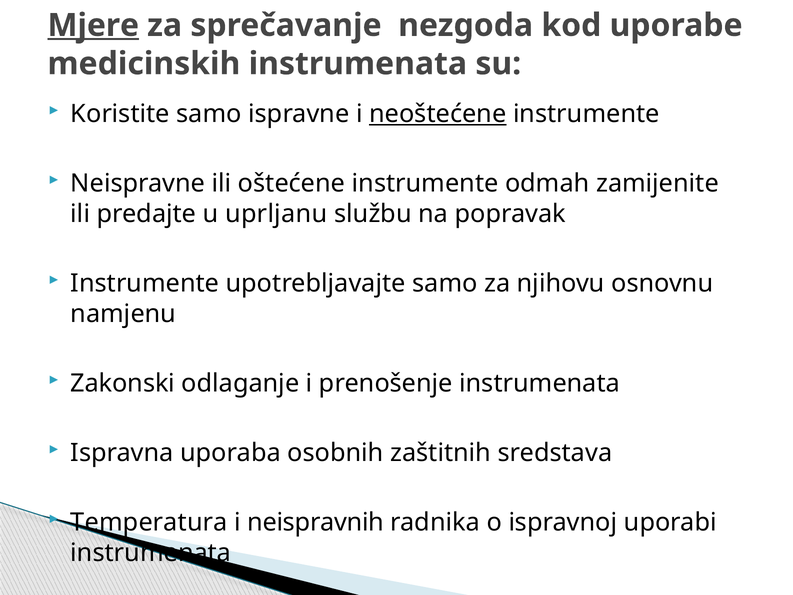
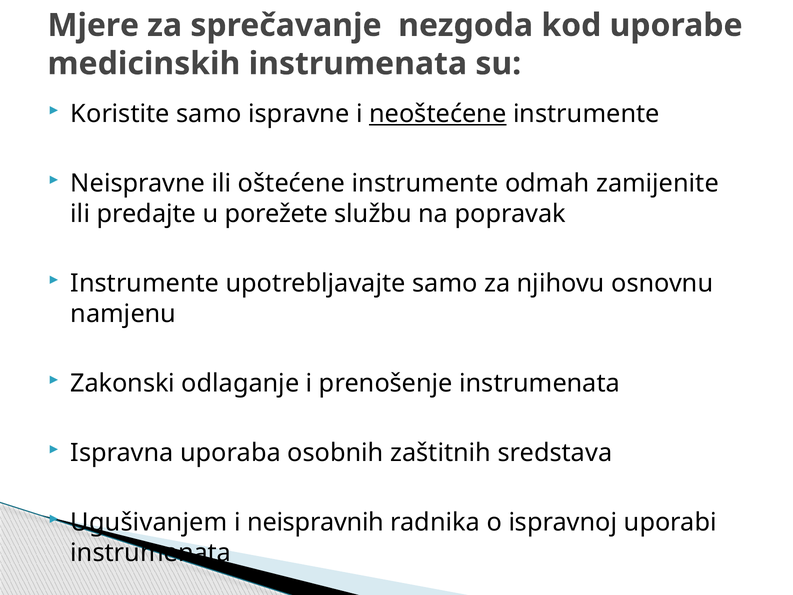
Mjere underline: present -> none (93, 25)
uprljanu: uprljanu -> porežete (276, 214)
Temperatura: Temperatura -> Ugušivanjem (149, 522)
